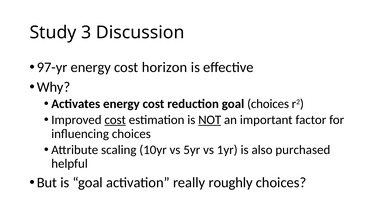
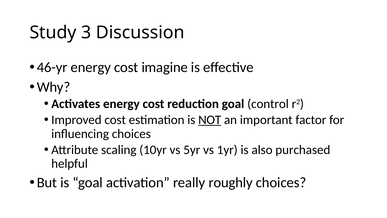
97-yr: 97-yr -> 46-yr (52, 67)
horizon: horizon -> imagine (165, 67)
goal choices: choices -> control (268, 104)
cost underline: present -> none (115, 120)
